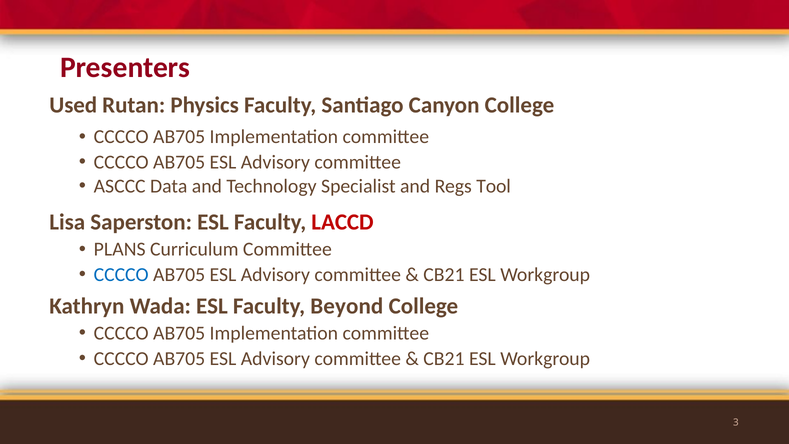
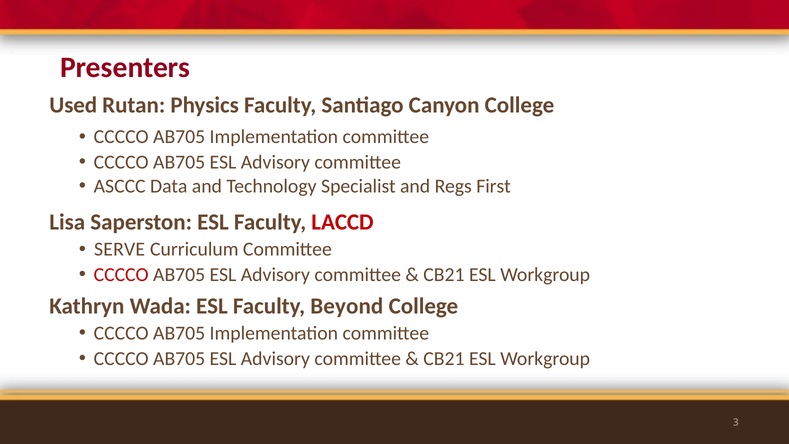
Tool: Tool -> First (494, 186)
PLANS: PLANS -> SERVE (120, 249)
CCCCO colour: blue -> red (121, 275)
